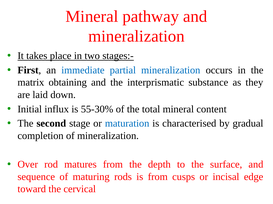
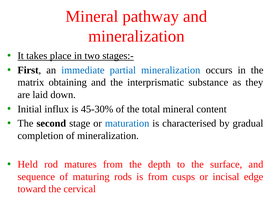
55-30%: 55-30% -> 45-30% (97, 109)
Over: Over -> Held (28, 165)
